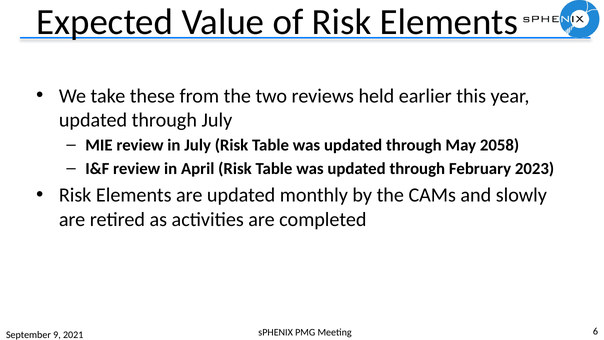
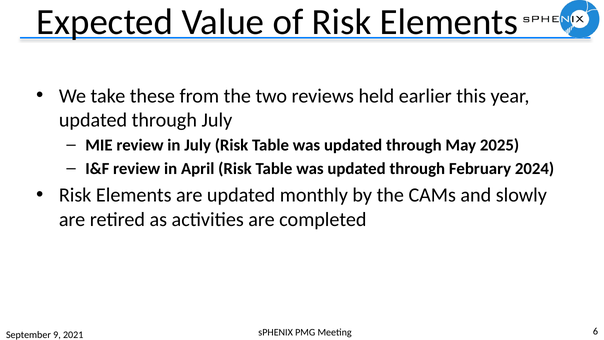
2058: 2058 -> 2025 (500, 145)
2023: 2023 -> 2024 (535, 169)
